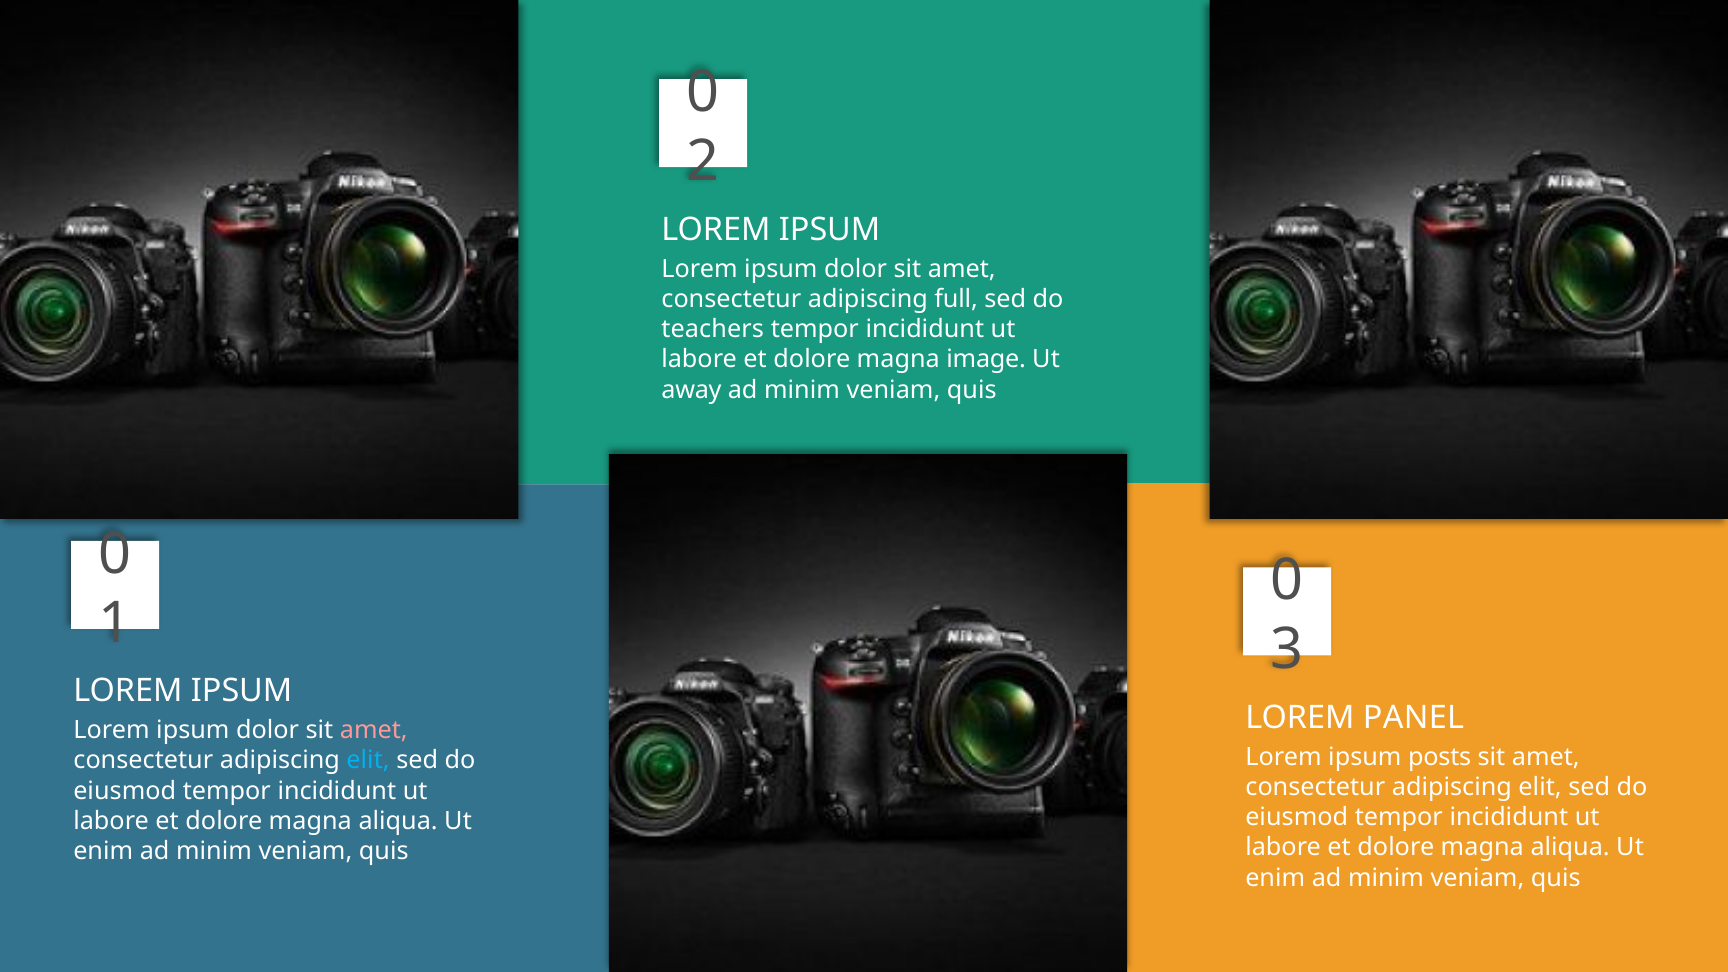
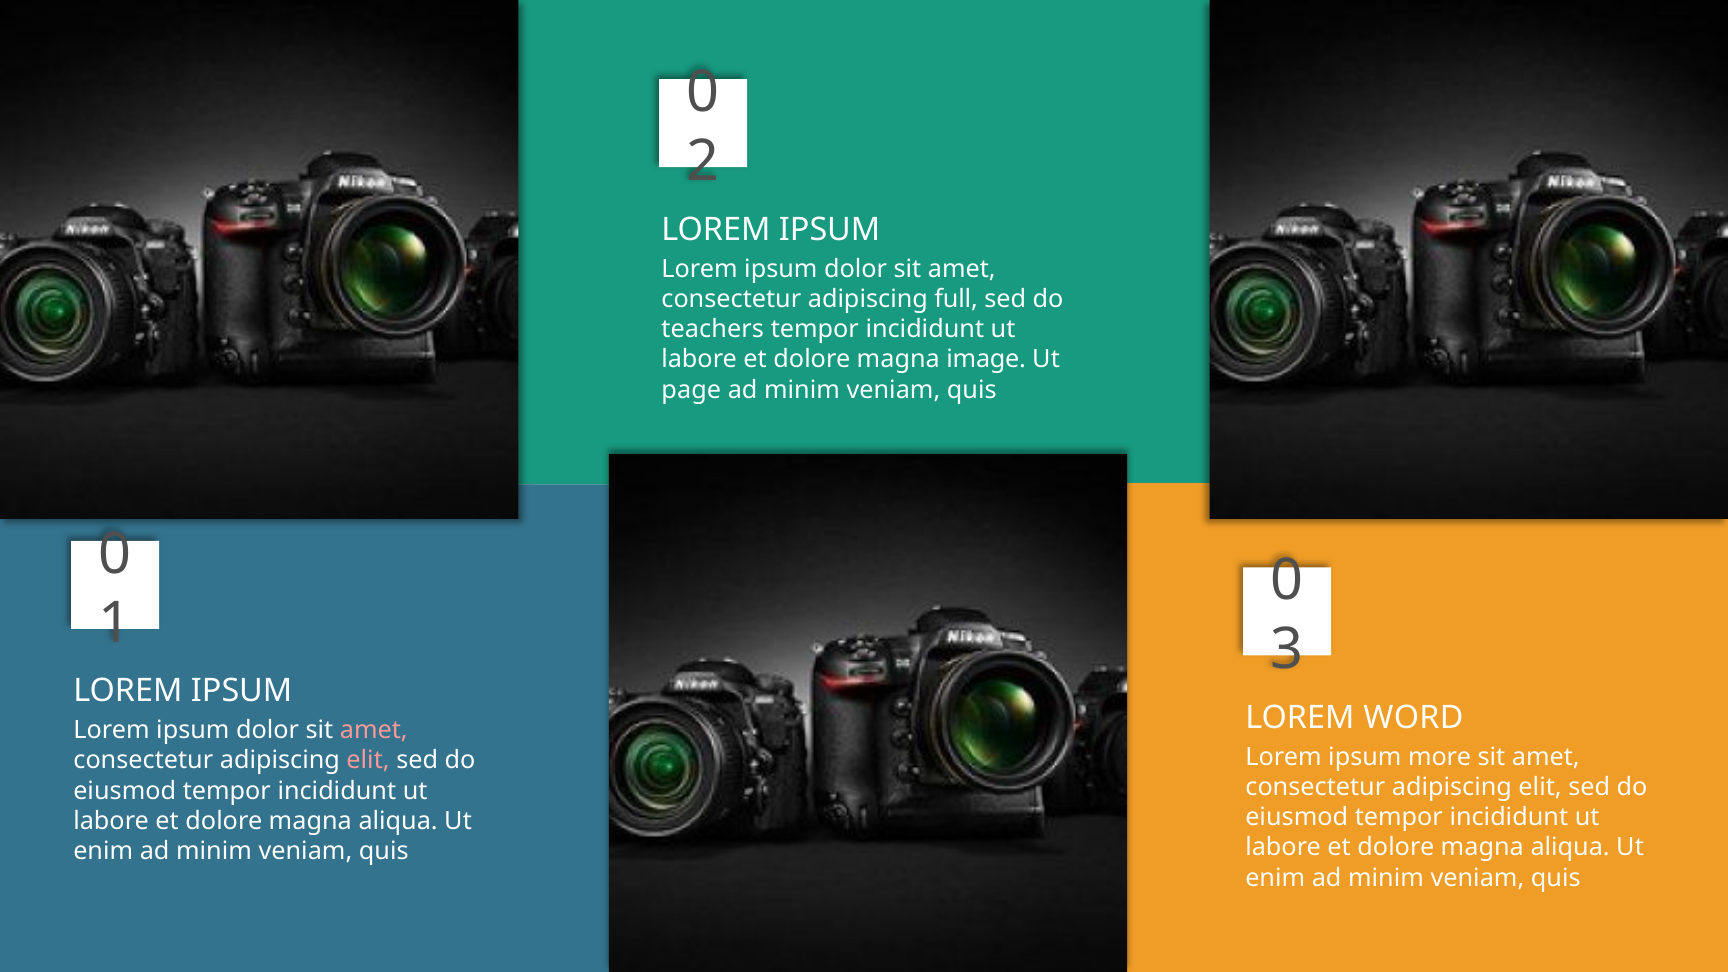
away: away -> page (691, 390)
PANEL: PANEL -> WORD (1413, 718)
posts: posts -> more (1440, 757)
elit colour: light blue -> pink (368, 761)
